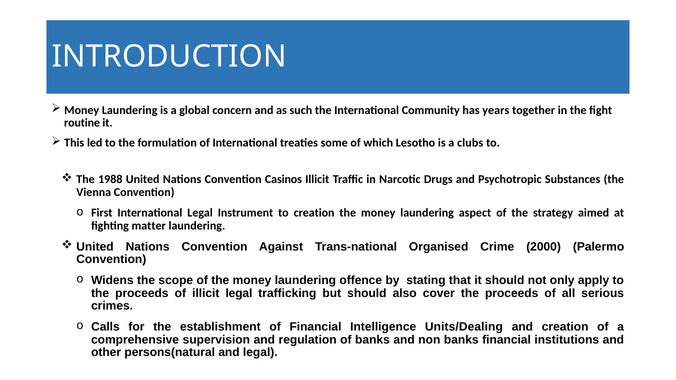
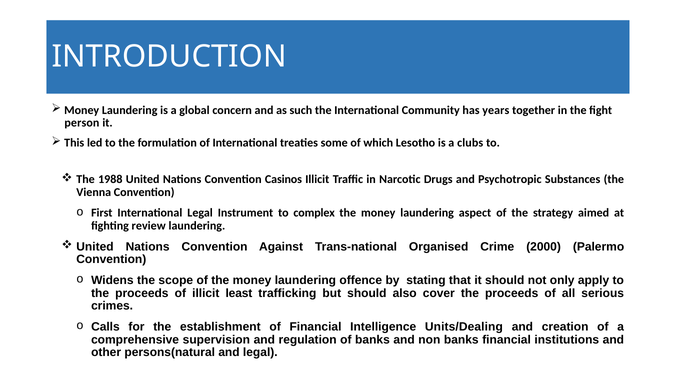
routine: routine -> person (82, 123)
to creation: creation -> complex (314, 213)
matter: matter -> review (149, 226)
illicit legal: legal -> least (239, 293)
